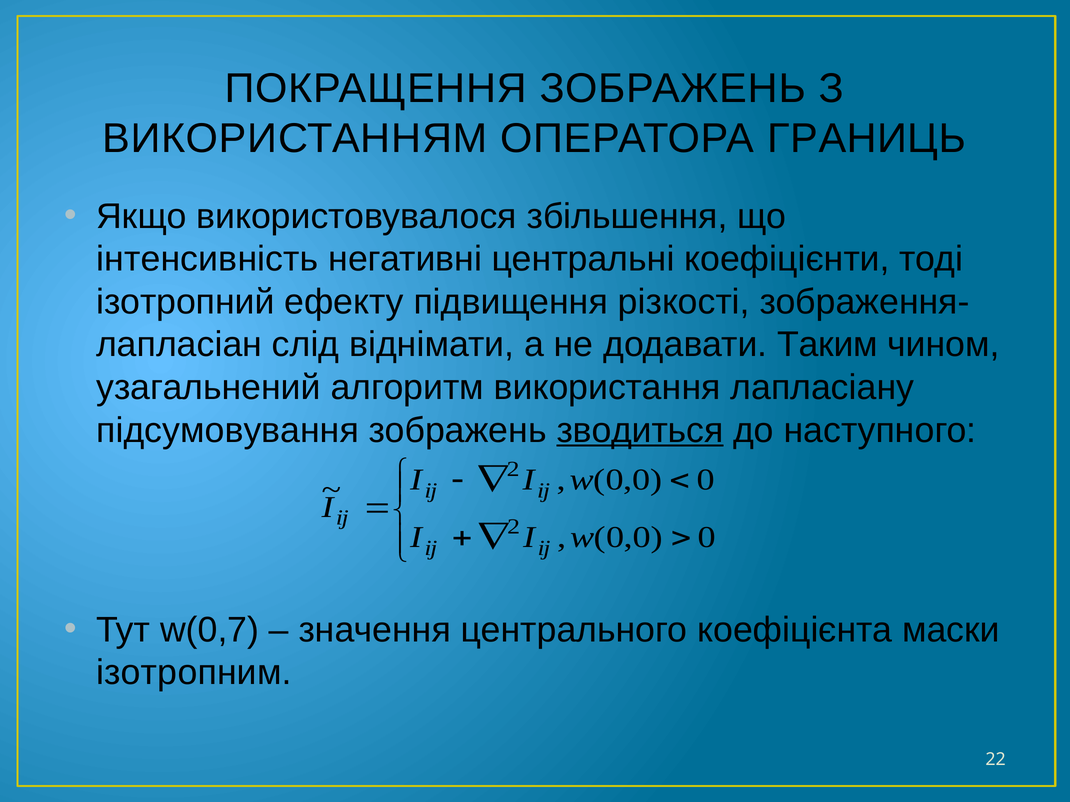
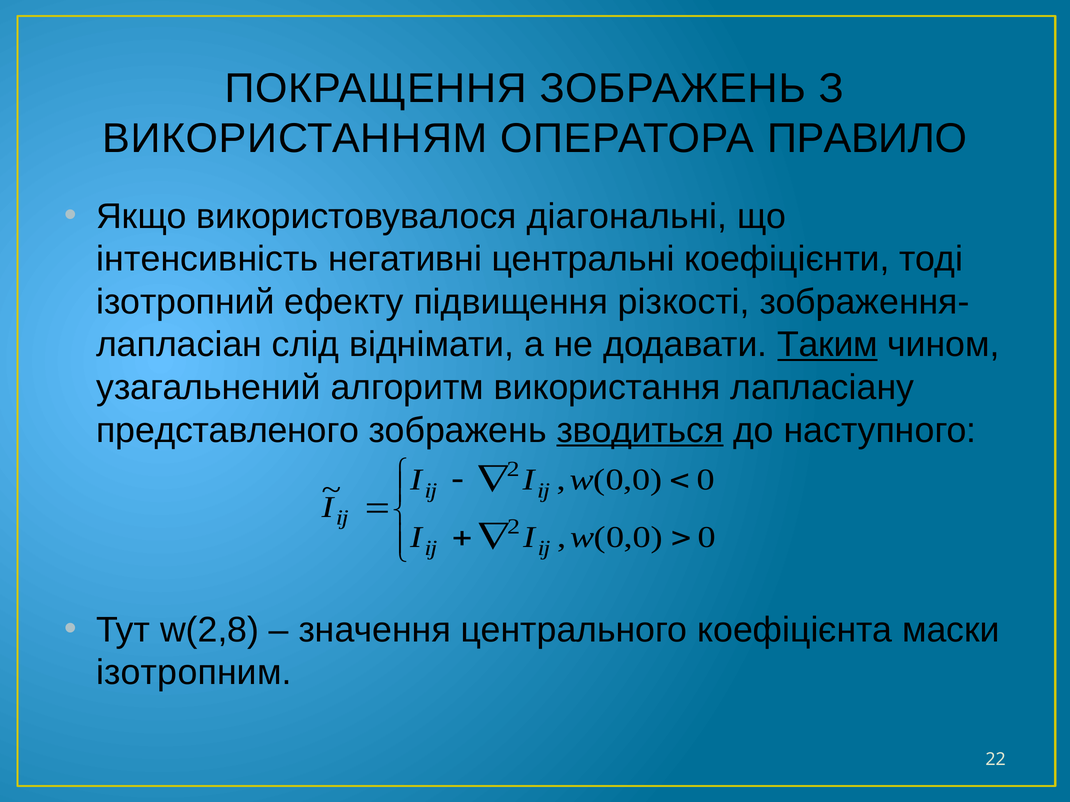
ГРАНИЦЬ: ГРАНИЦЬ -> ПРАВИЛО (867, 138)
збільшення: збільшення -> діагональні (627, 217)
Таким underline: none -> present (827, 345)
підсумовування: підсумовування -> представленого (228, 431)
w(0,7: w(0,7 -> w(2,8 (210, 630)
